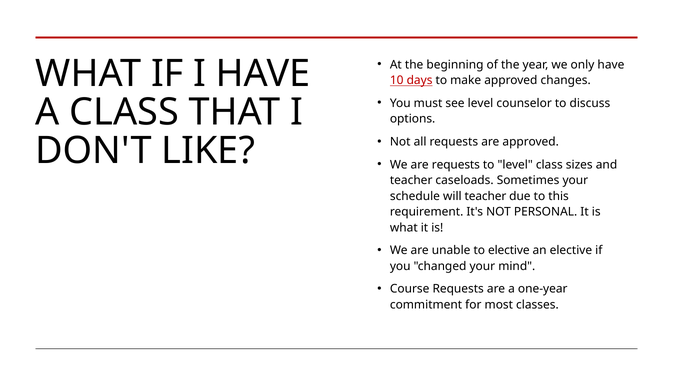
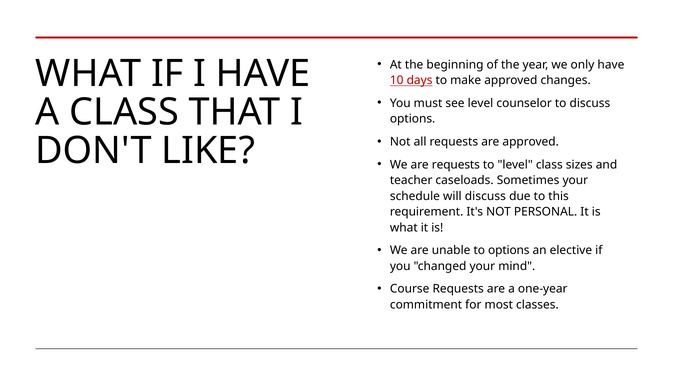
will teacher: teacher -> discuss (485, 196)
to elective: elective -> options (509, 250)
